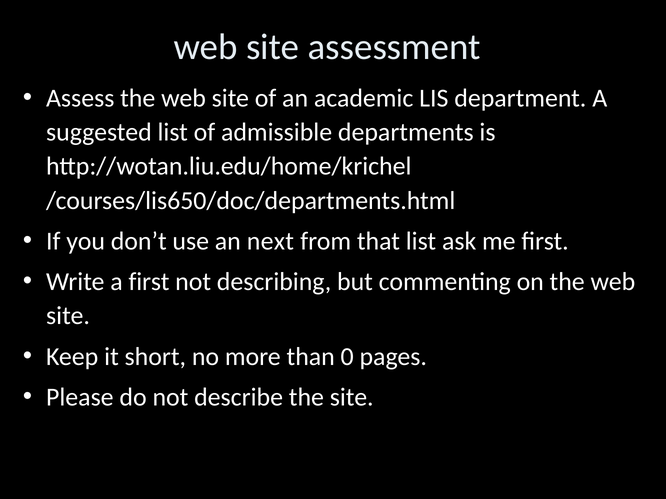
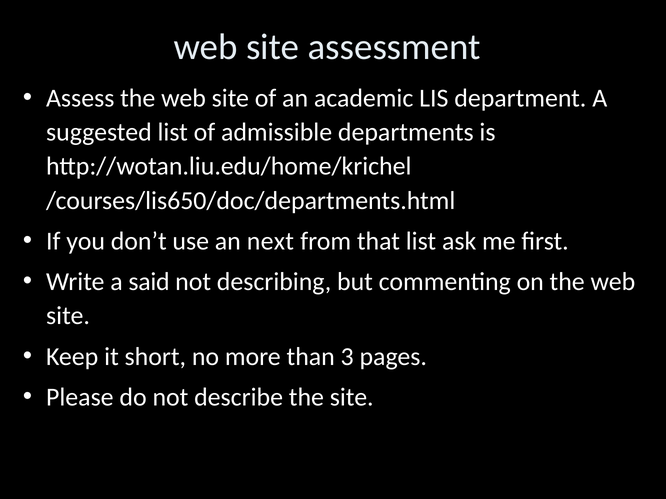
a first: first -> said (149, 282)
0: 0 -> 3 (347, 357)
